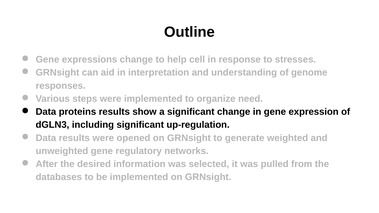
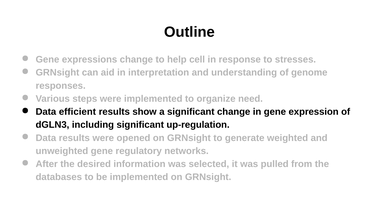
proteins: proteins -> efficient (77, 112)
